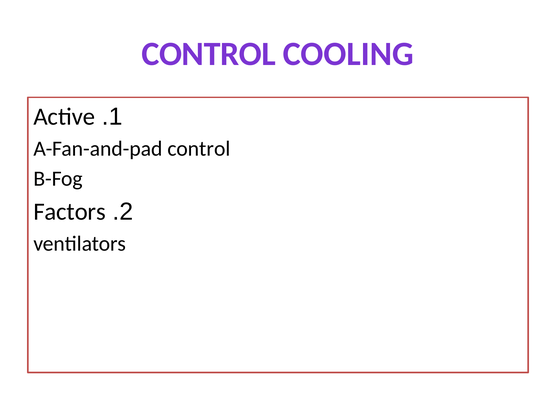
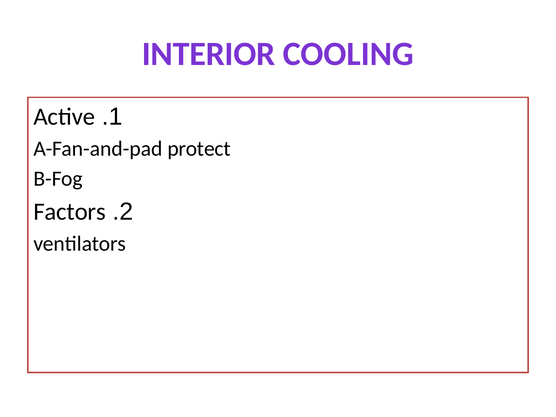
CONTROL: CONTROL -> INTERIOR (209, 54)
A-Fan-and-pad control: control -> protect (199, 149)
